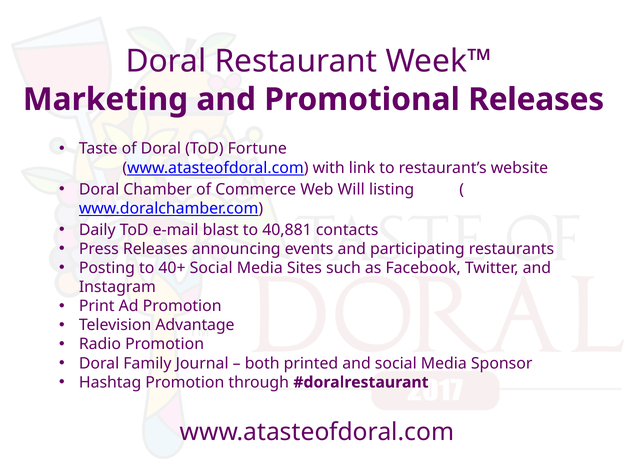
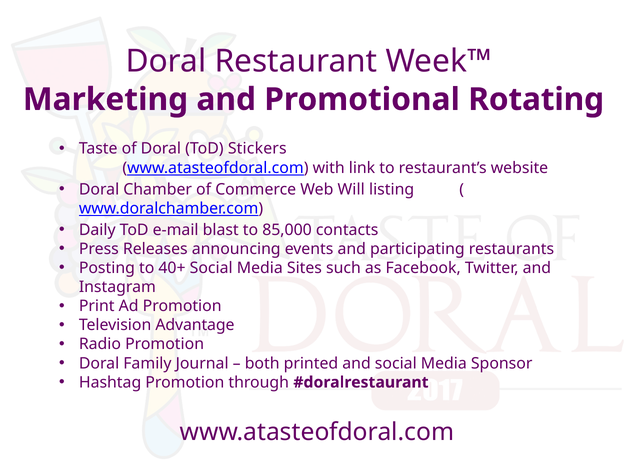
Promotional Releases: Releases -> Rotating (536, 99)
Fortune: Fortune -> Stickers (257, 149)
40,881: 40,881 -> 85,000 (287, 230)
